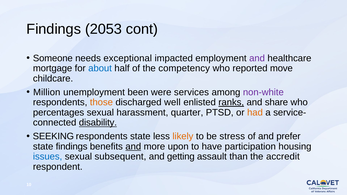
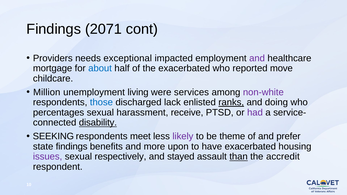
2053: 2053 -> 2071 (103, 29)
Someone: Someone -> Providers (53, 58)
the competency: competency -> exacerbated (184, 68)
been: been -> living (138, 92)
those colour: orange -> blue (101, 102)
well: well -> lack (172, 102)
share: share -> doing (276, 102)
quarter: quarter -> receive (187, 113)
had colour: orange -> purple (255, 113)
respondents state: state -> meet (140, 137)
likely colour: orange -> purple (183, 137)
stress: stress -> theme (232, 137)
and underline: present -> none (133, 147)
have participation: participation -> exacerbated (250, 147)
issues colour: blue -> purple (48, 157)
subsequent: subsequent -> respectively (120, 157)
getting: getting -> stayed (181, 157)
than underline: none -> present (239, 157)
